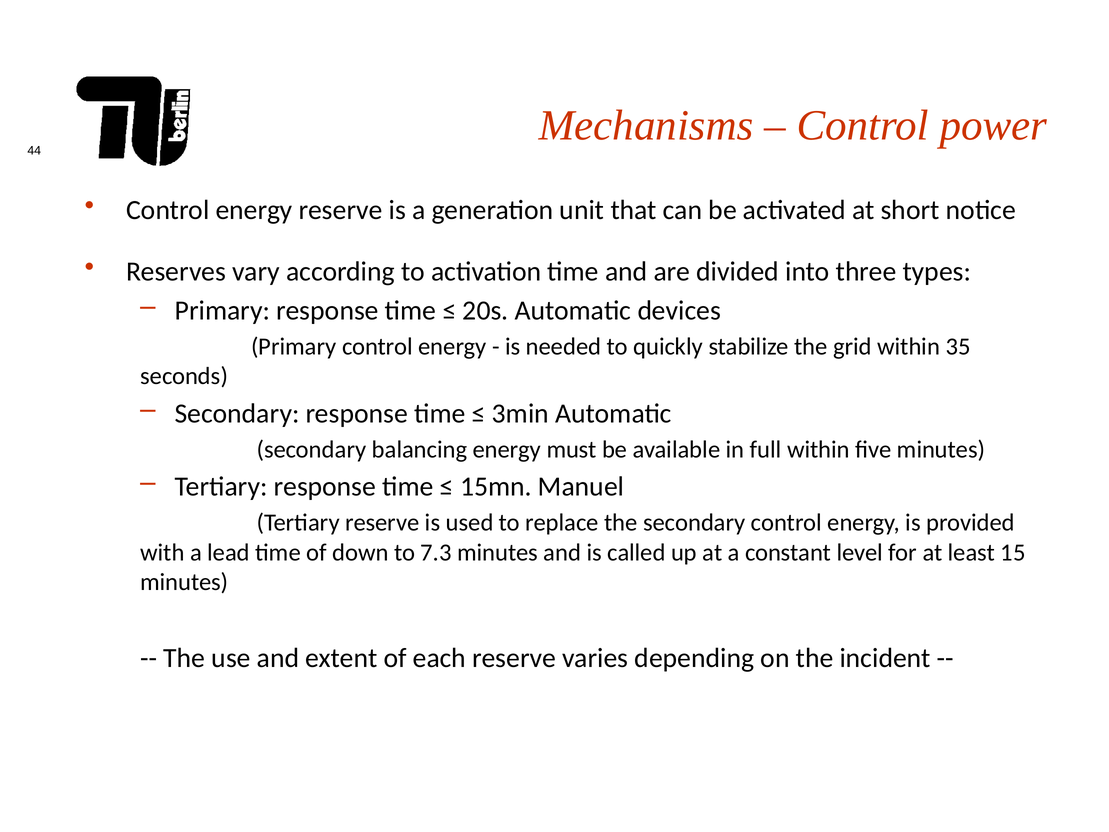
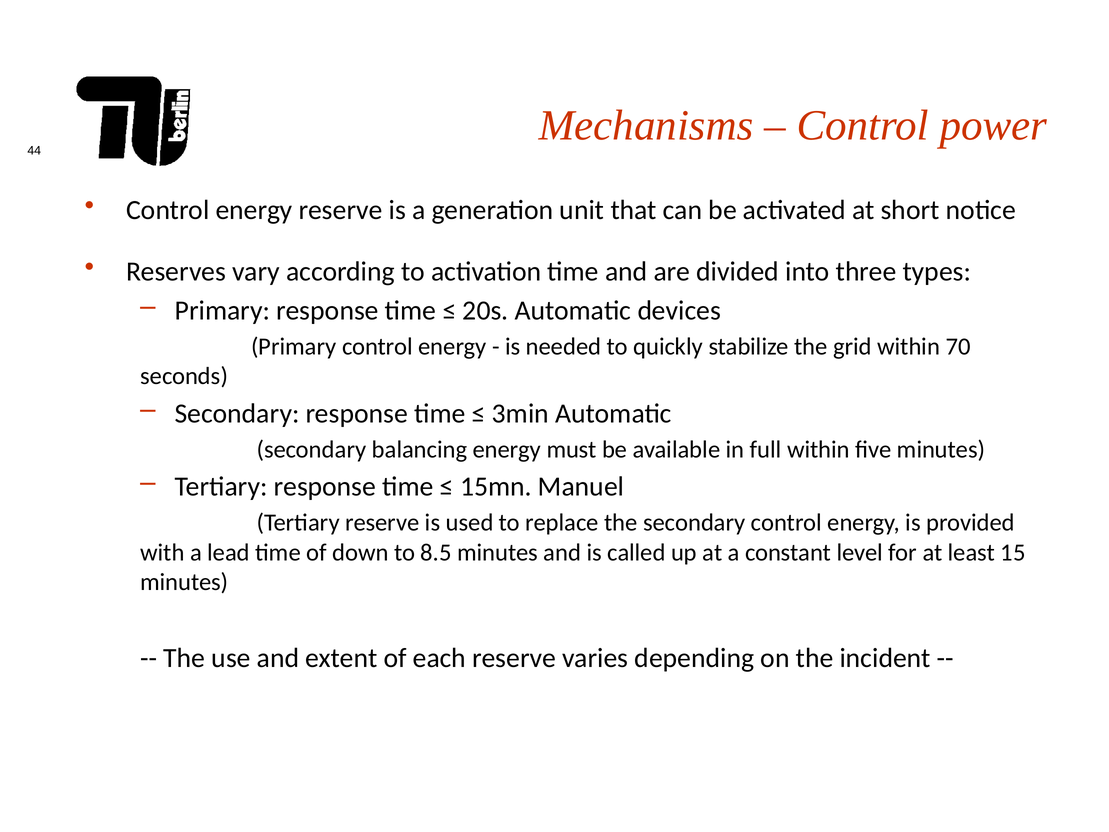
35: 35 -> 70 (958, 347)
7.3: 7.3 -> 8.5 (436, 552)
